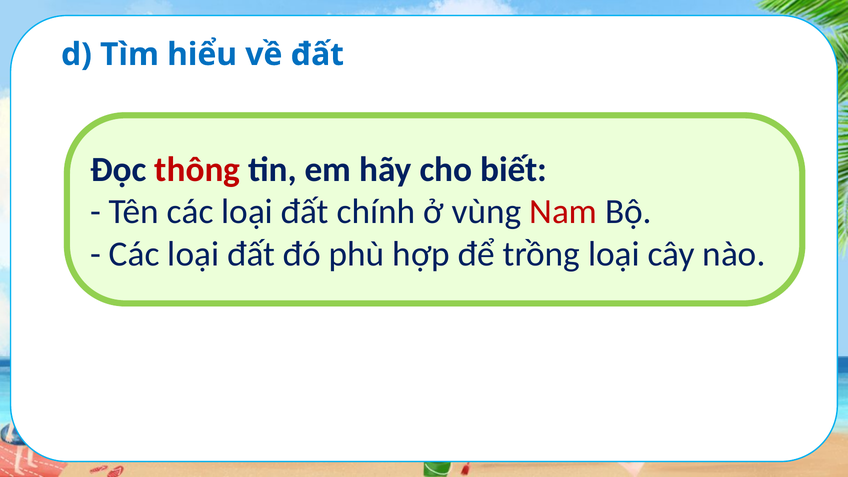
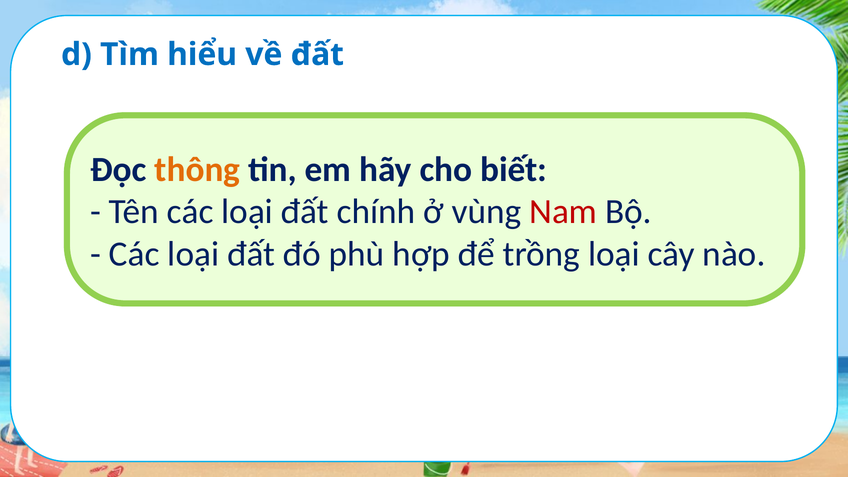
thông colour: red -> orange (197, 169)
